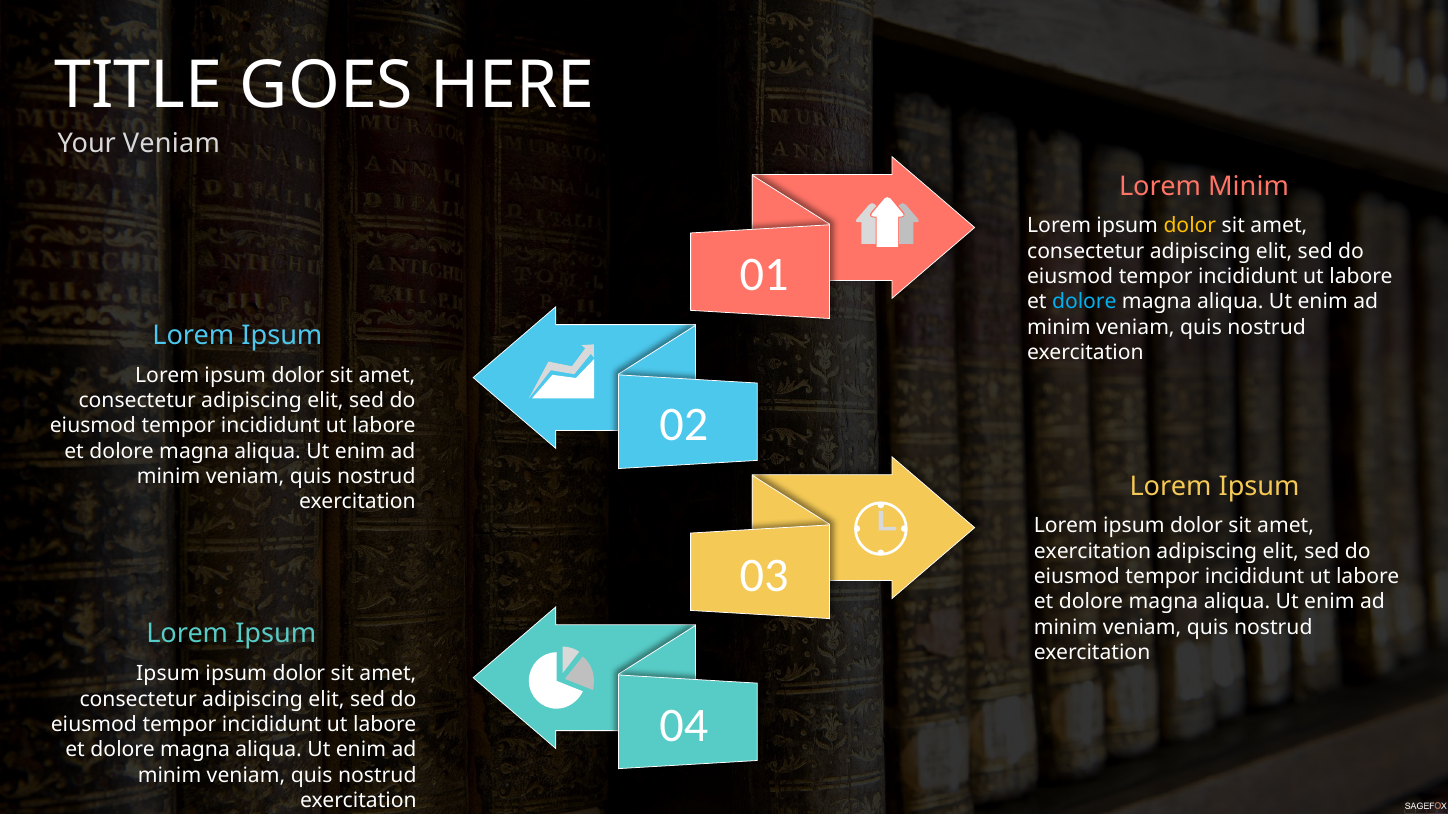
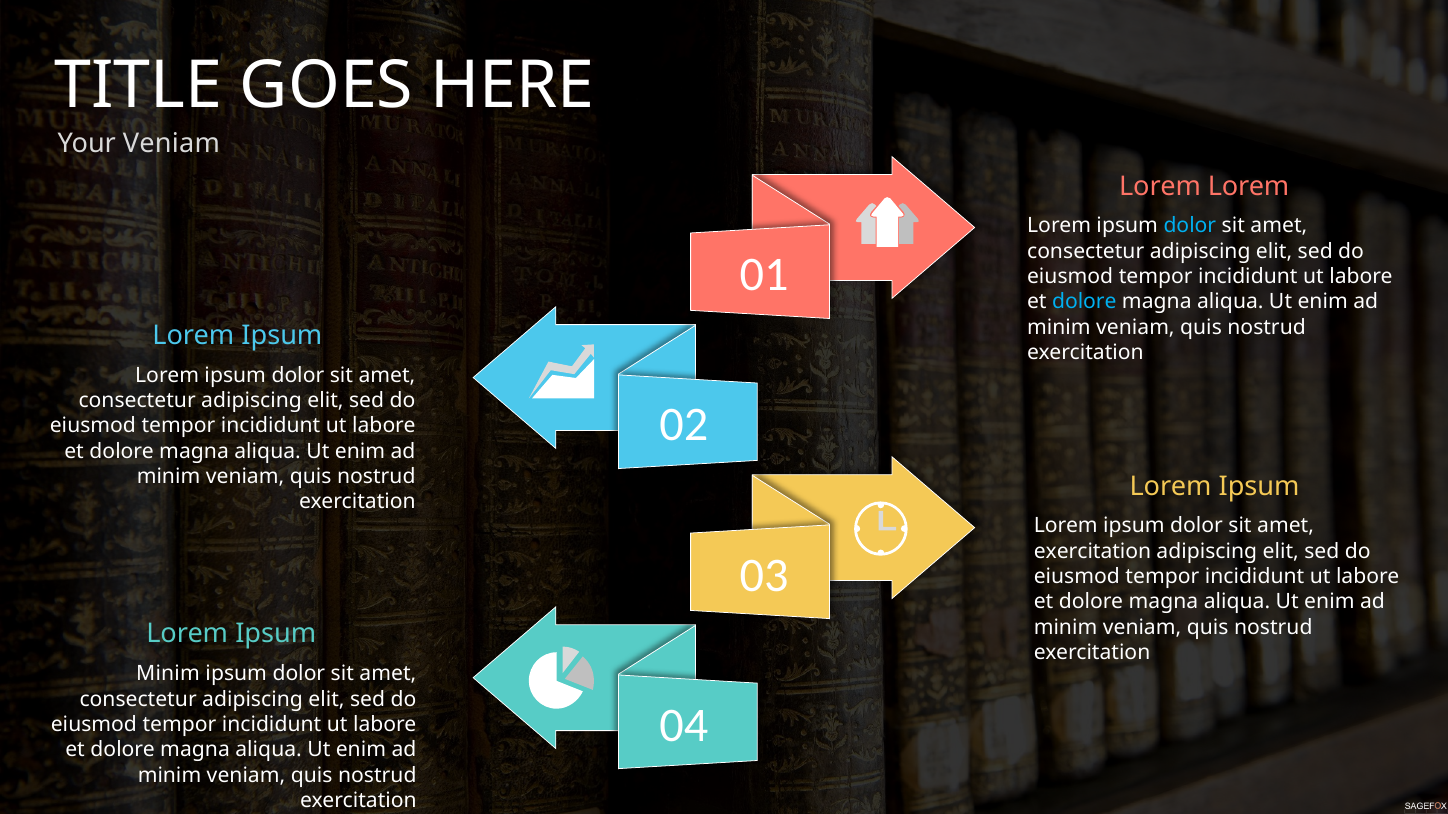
Minim: Minim -> Lorem (1249, 187)
dolor colour: yellow -> light blue (1190, 226)
Ipsum: Ipsum -> Minim (168, 674)
